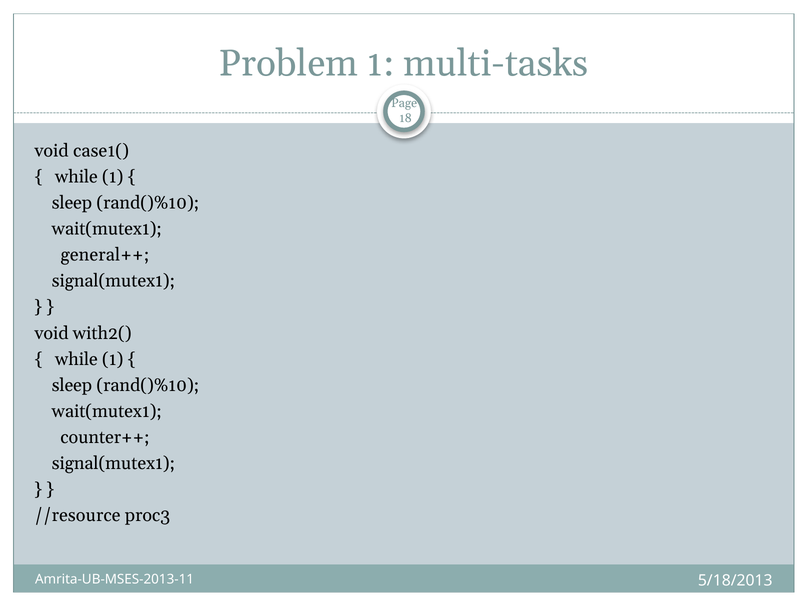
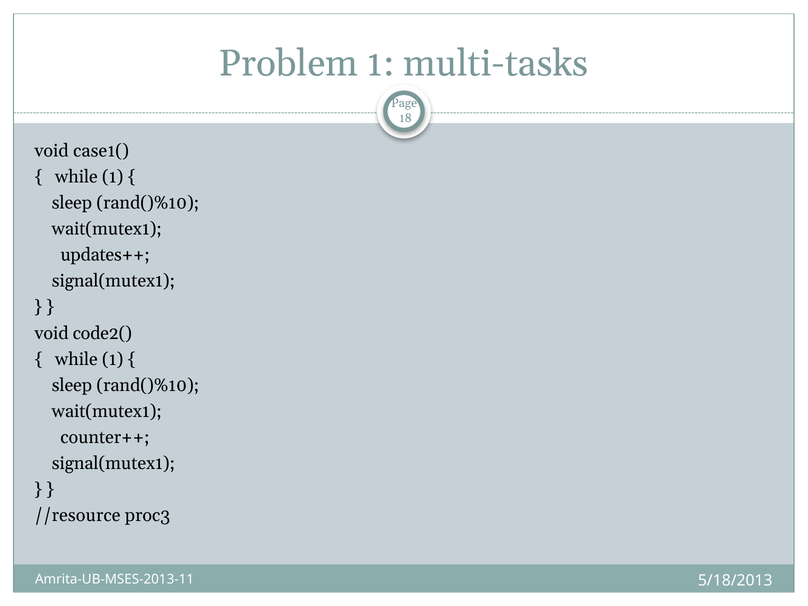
general++: general++ -> updates++ (105, 255)
with2(: with2( -> code2( (102, 333)
